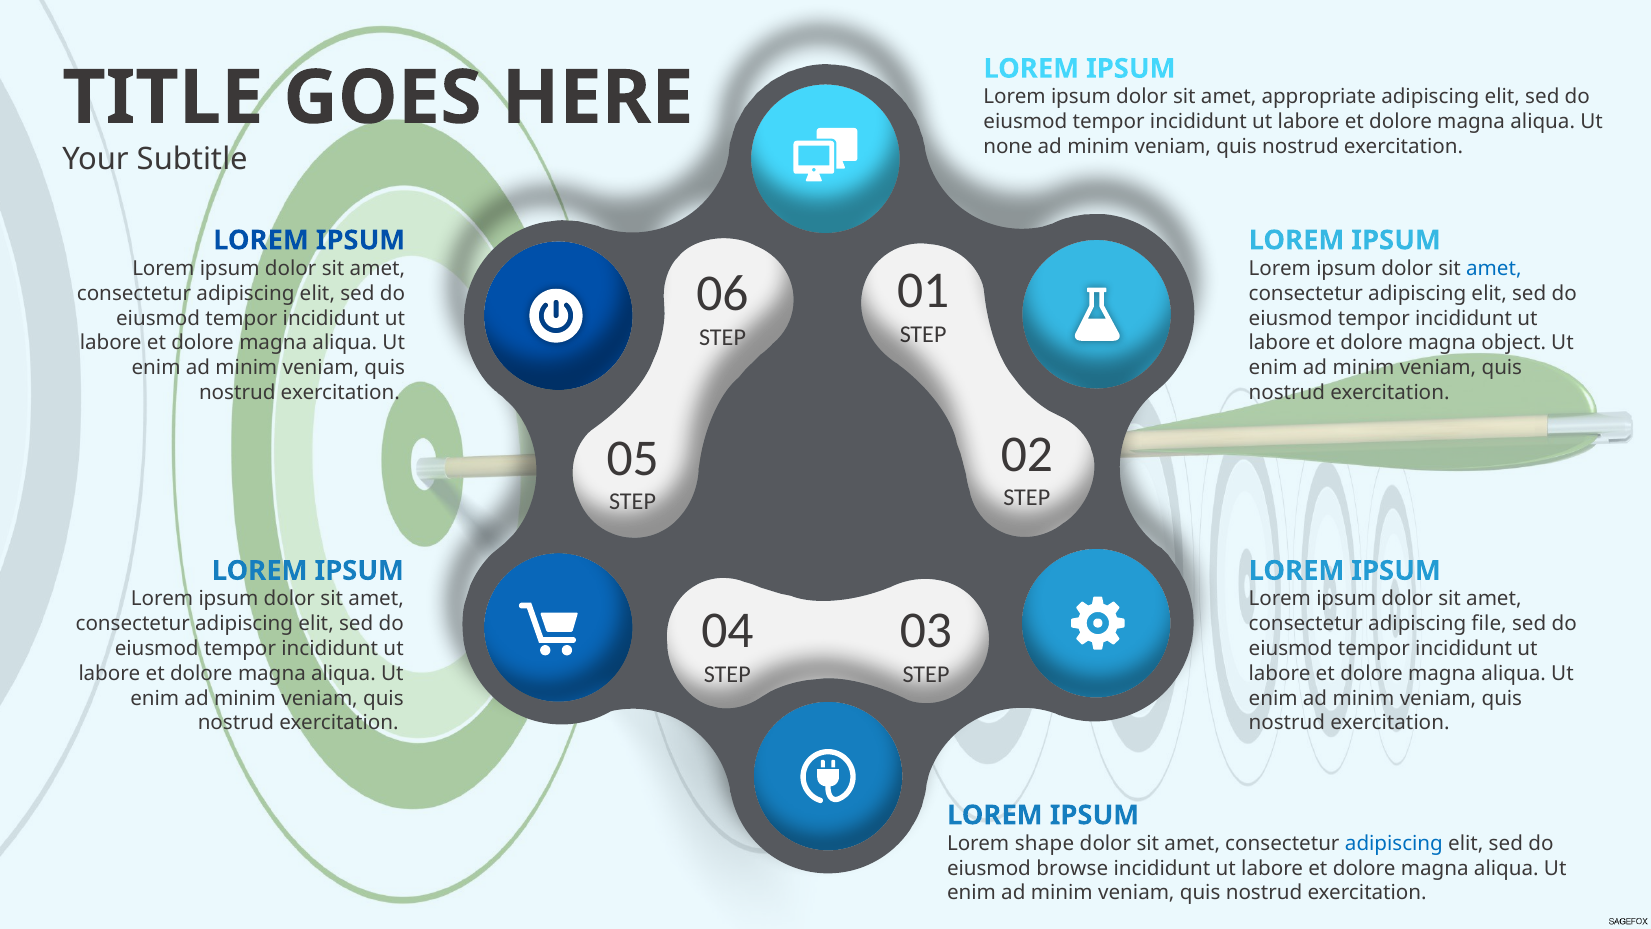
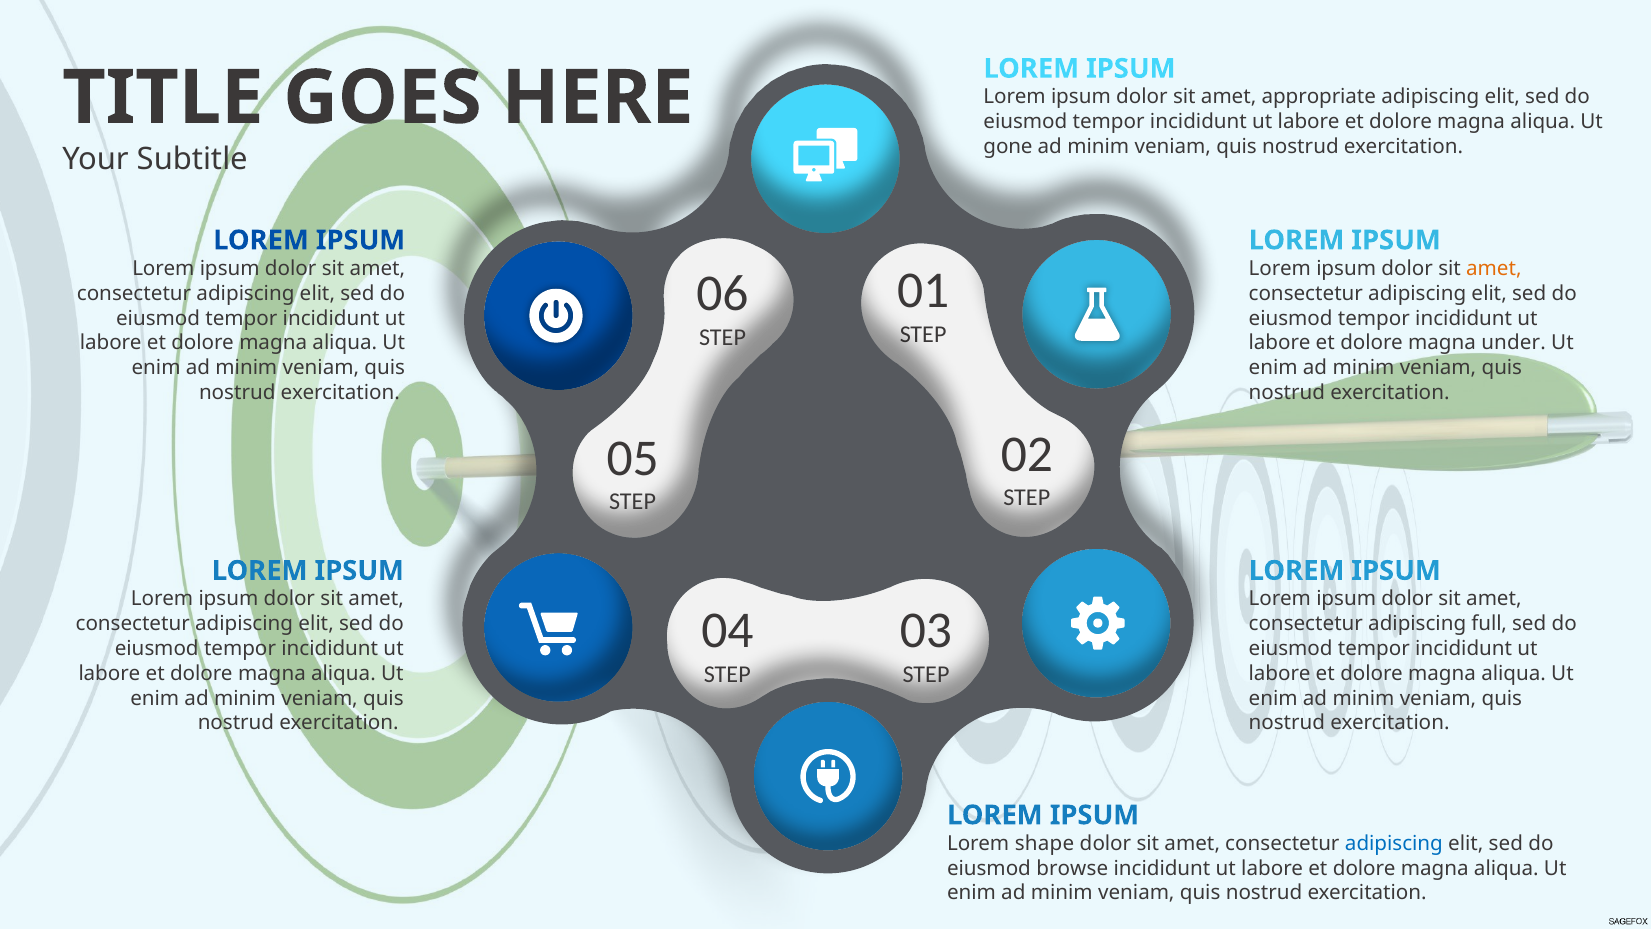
none: none -> gone (1008, 147)
amet colour: blue -> orange (1494, 269)
object: object -> under (1514, 343)
file: file -> full (1489, 624)
